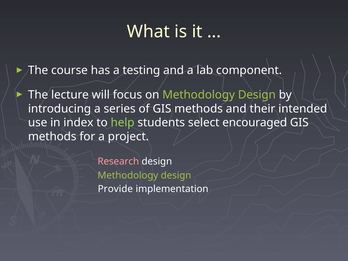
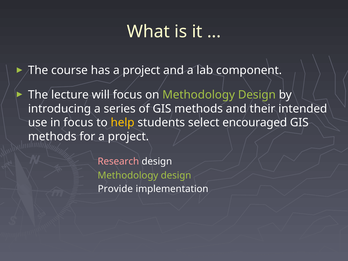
has a testing: testing -> project (141, 70)
in index: index -> focus (78, 123)
help colour: light green -> yellow (123, 123)
